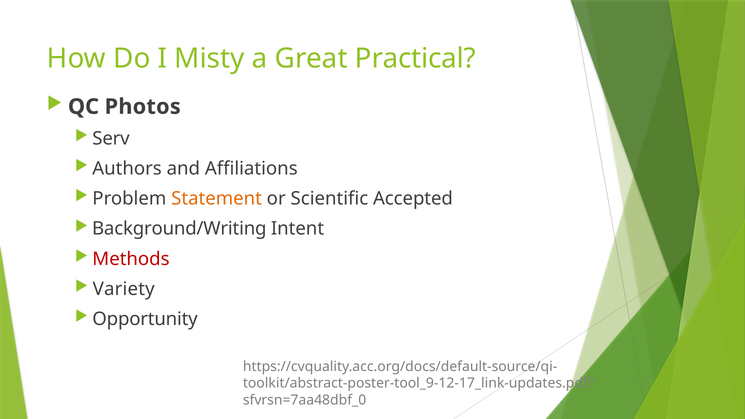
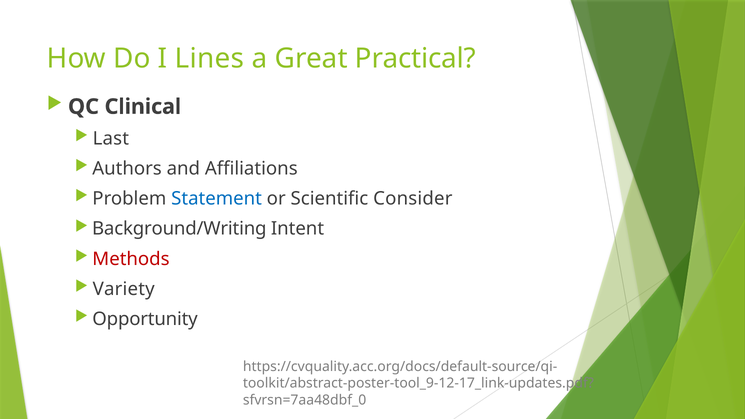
Misty: Misty -> Lines (209, 59)
Photos: Photos -> Clinical (143, 107)
Serv: Serv -> Last (111, 138)
Statement colour: orange -> blue (217, 199)
Accepted: Accepted -> Consider (413, 199)
